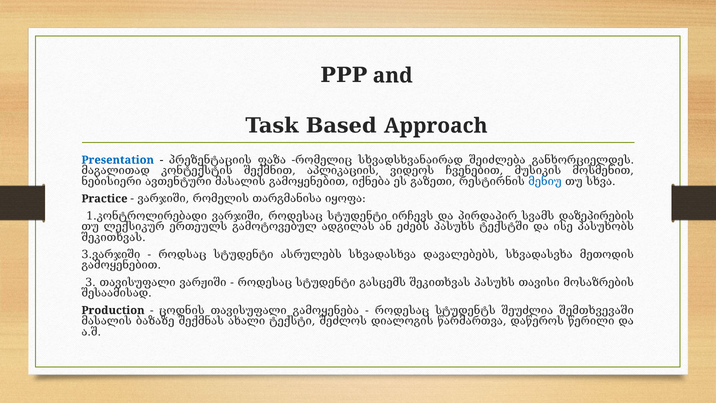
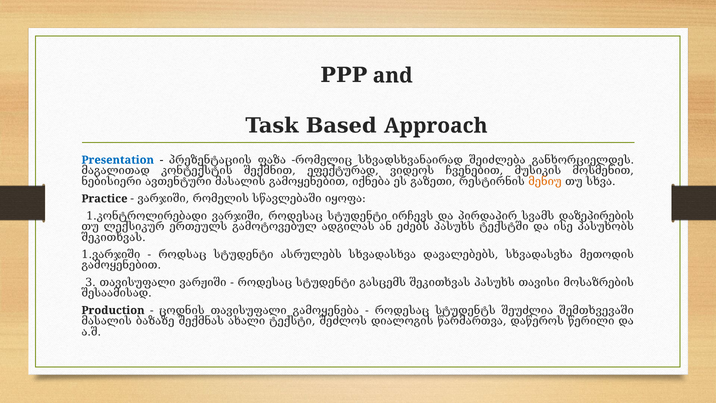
აპლიკაციის: აპლიკაციის -> ეფექტურად (343, 171)
მენიუ colour: blue -> orange (545, 181)
თარგმანისა: თარგმანისა -> სწავლებაში (287, 199)
3.ვარჯიში: 3.ვარჯიში -> 1.ვარჯიში (111, 254)
